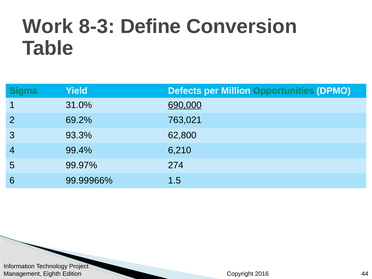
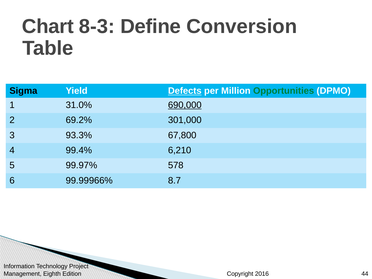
Work: Work -> Chart (48, 26)
Sigma colour: green -> black (23, 91)
Defects underline: none -> present (185, 91)
763,021: 763,021 -> 301,000 (185, 120)
62,800: 62,800 -> 67,800 (182, 135)
274: 274 -> 578 (176, 165)
1.5: 1.5 -> 8.7 (174, 180)
